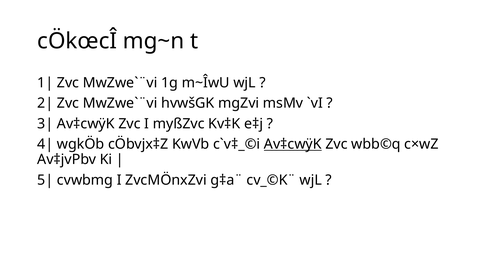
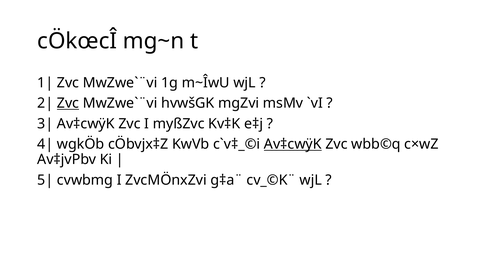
Zvc underline: none -> present (68, 103)
